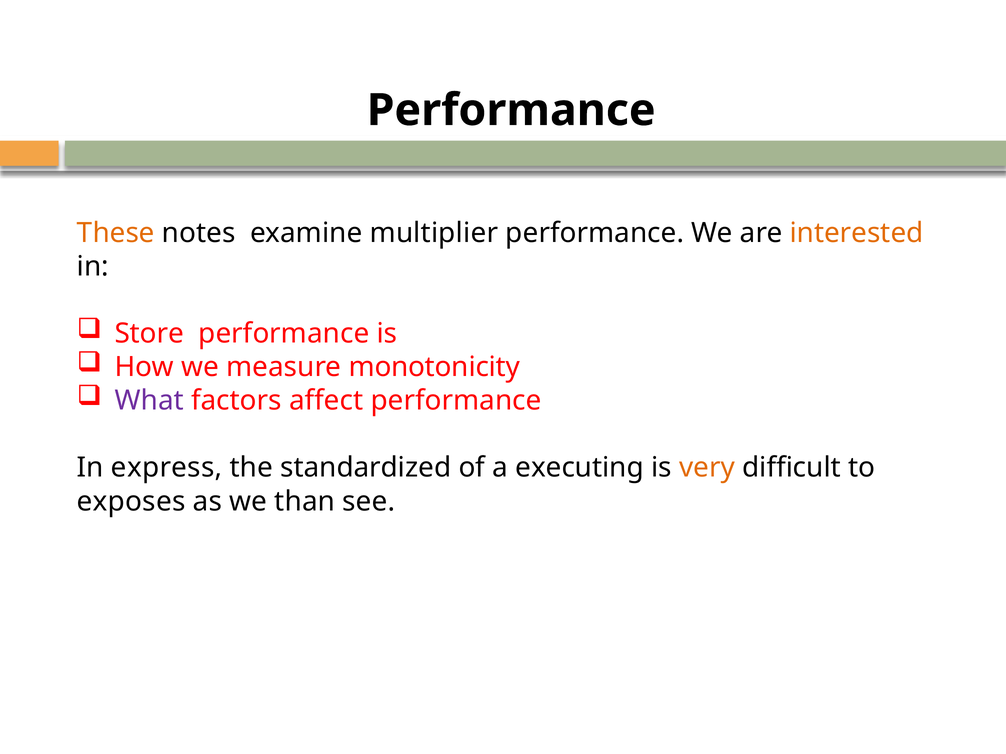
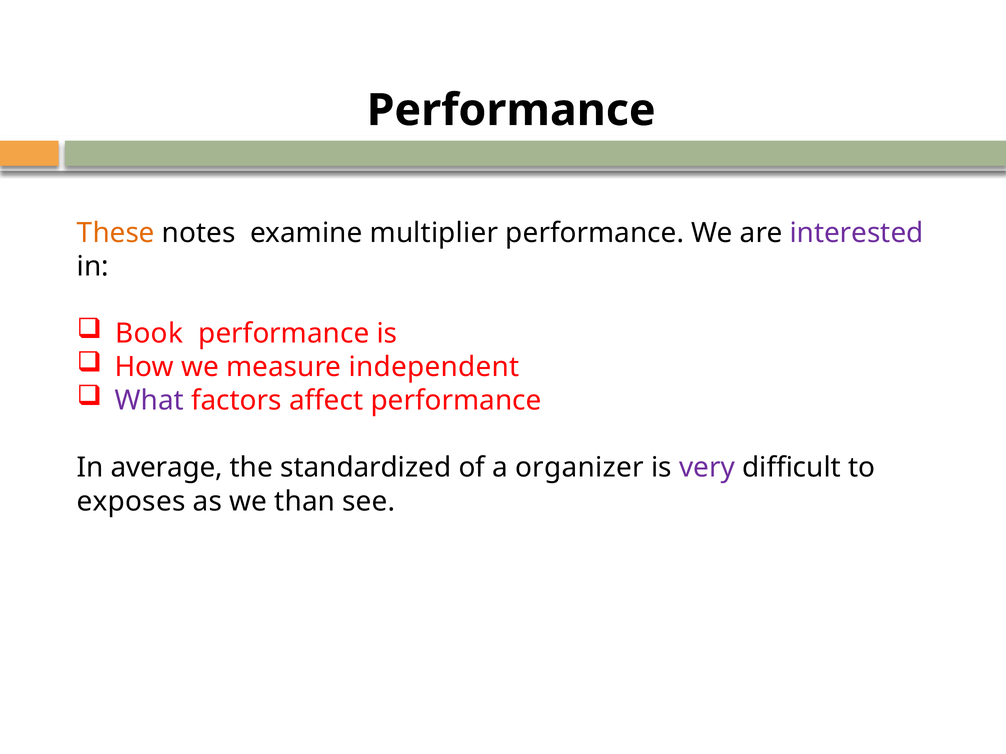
interested colour: orange -> purple (857, 233)
Store: Store -> Book (149, 334)
monotonicity: monotonicity -> independent (434, 367)
express: express -> average (167, 468)
executing: executing -> organizer (579, 468)
very colour: orange -> purple (707, 468)
